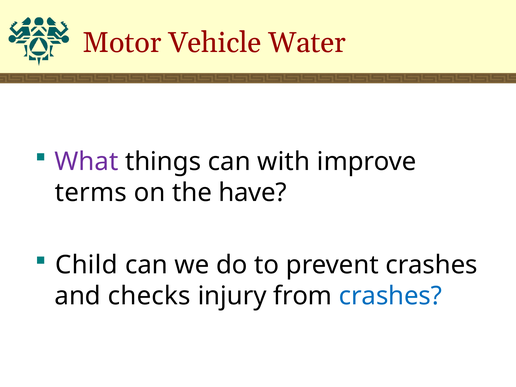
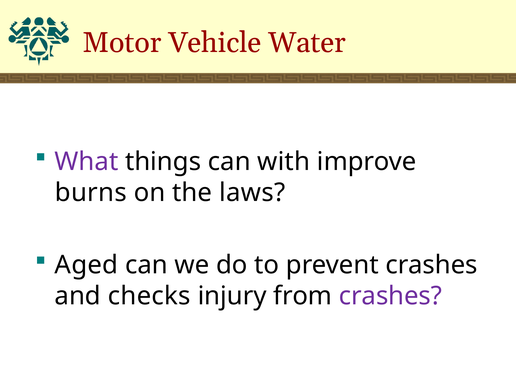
terms: terms -> burns (91, 193)
have: have -> laws (252, 193)
Child: Child -> Aged (86, 265)
crashes colour: blue -> purple (390, 296)
